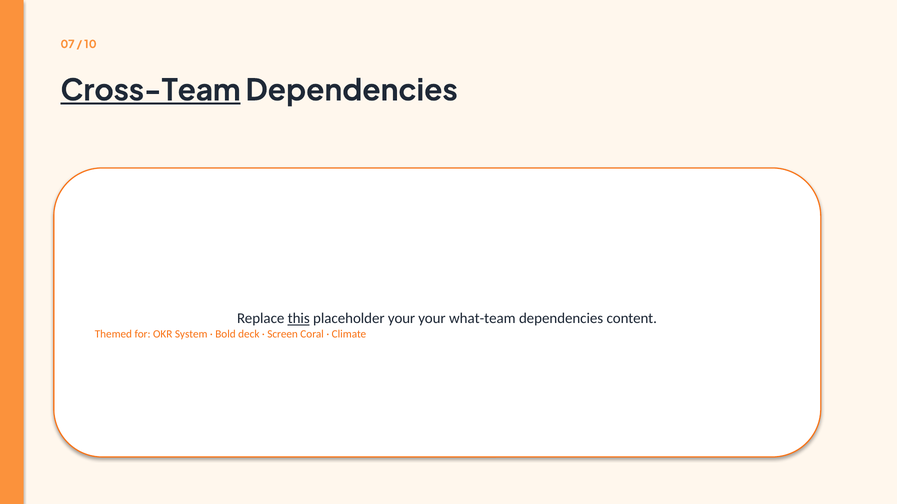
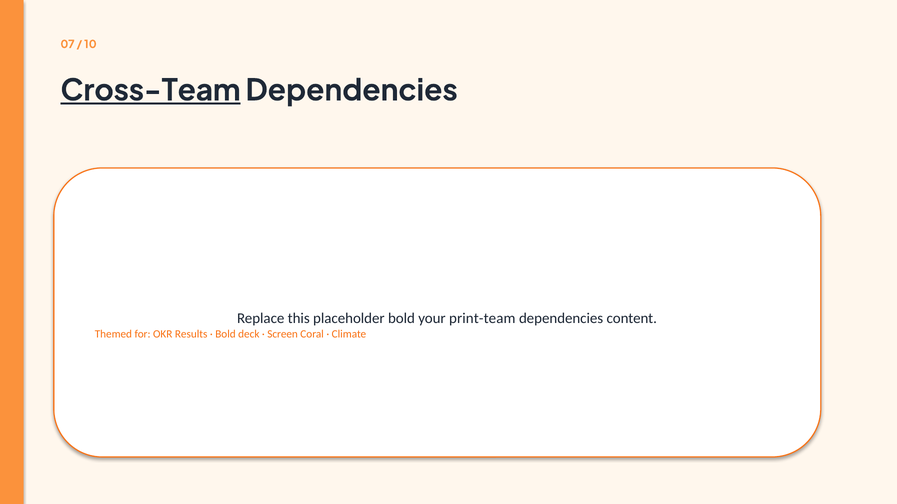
this underline: present -> none (299, 319)
placeholder your: your -> bold (401, 319)
what-team: what-team -> print-team (482, 319)
System: System -> Results (191, 334)
